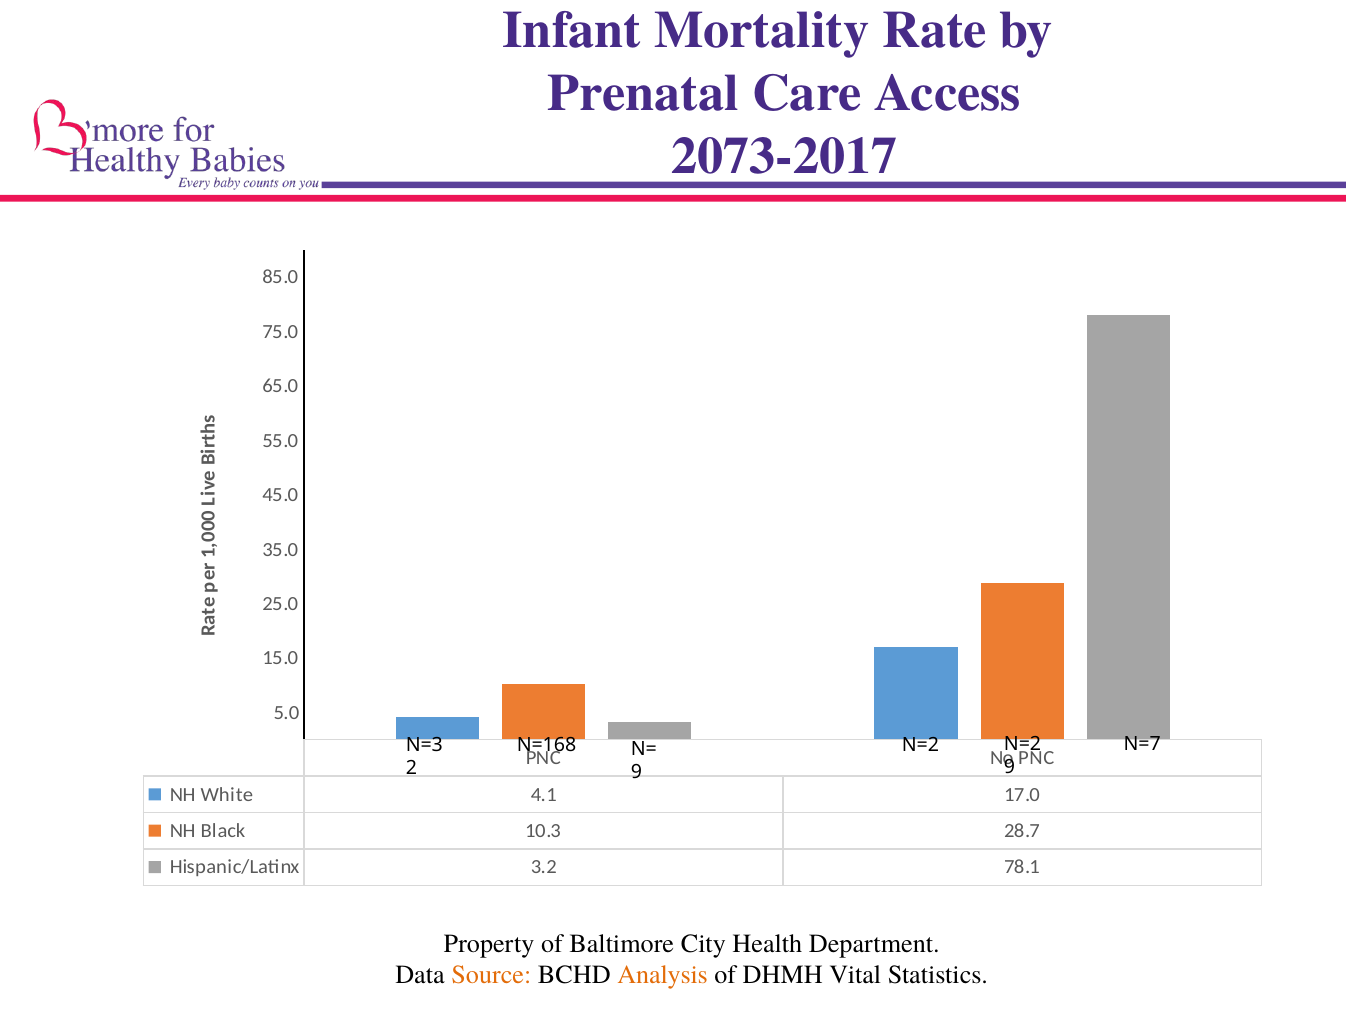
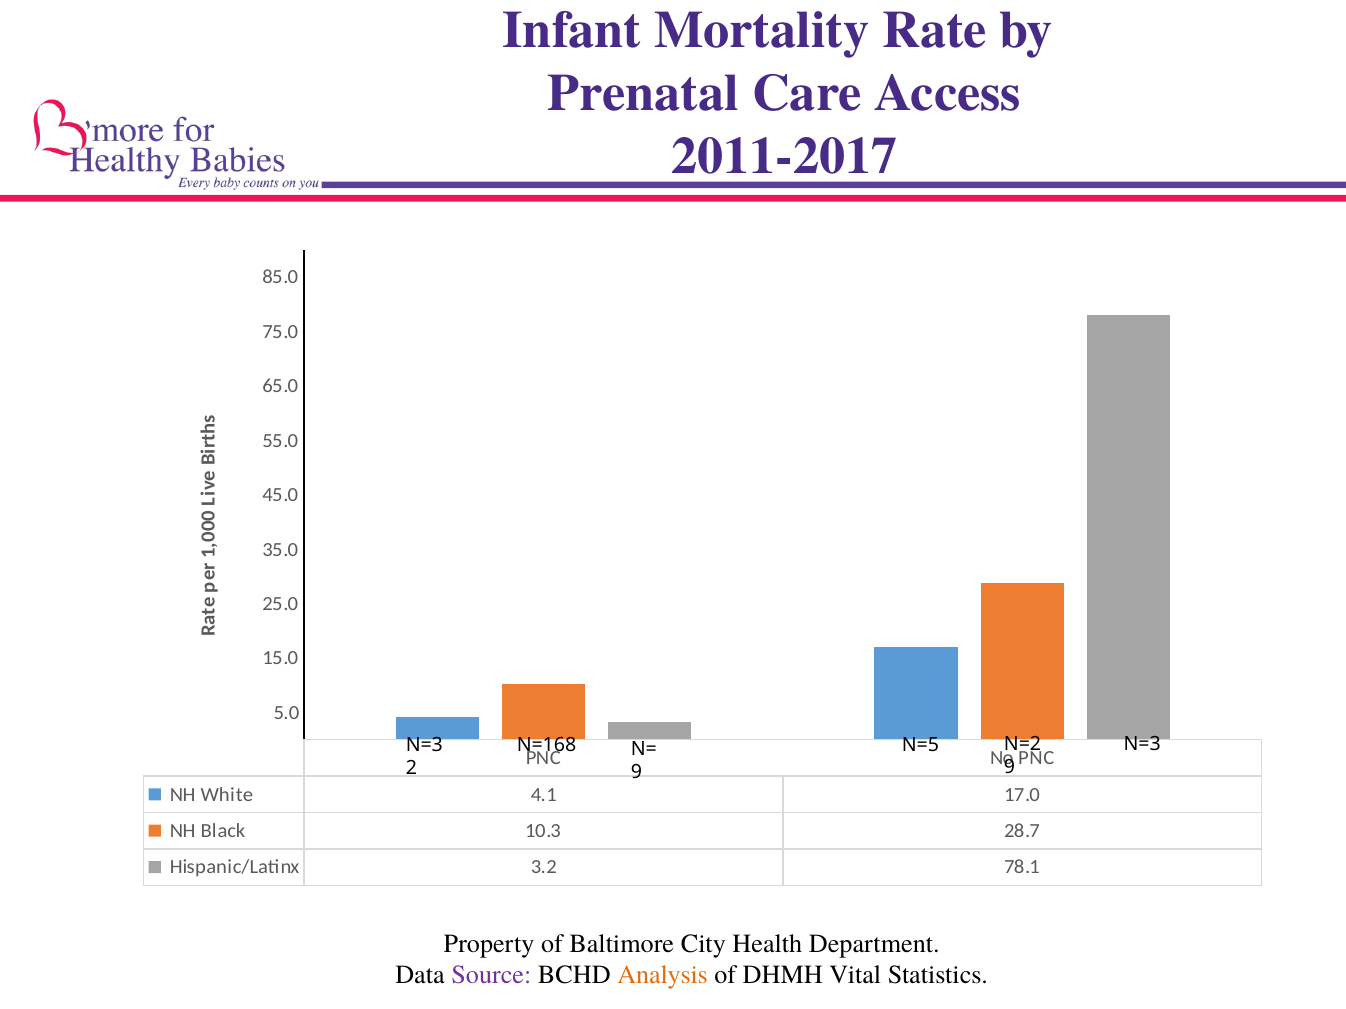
2073-2017: 2073-2017 -> 2011-2017 (785, 156)
N=7: N=7 -> N=3 (1142, 744)
N=2: N=2 -> N=5 (920, 745)
Source colour: orange -> purple (491, 975)
